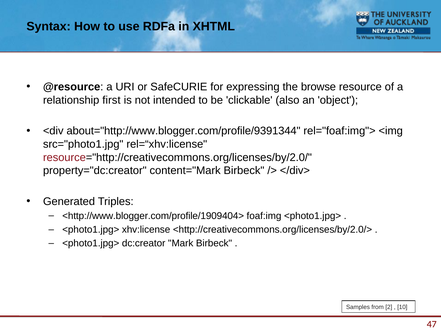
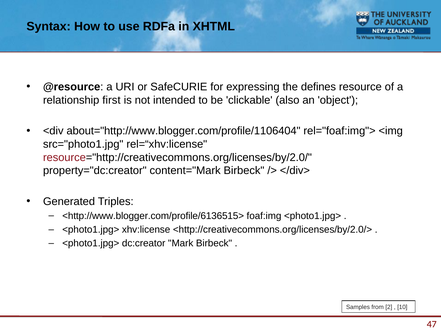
browse: browse -> defines (318, 87)
about="http://www.blogger.com/profile/9391344: about="http://www.blogger.com/profile/9391344 -> about="http://www.blogger.com/profile/1106404 (183, 131)
<http://www.blogger.com/profile/1909404>: <http://www.blogger.com/profile/1909404> -> <http://www.blogger.com/profile/6136515> (153, 216)
